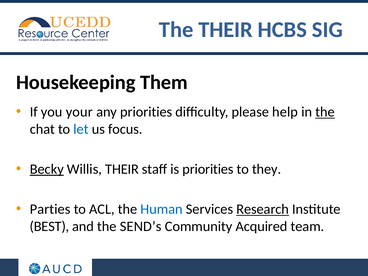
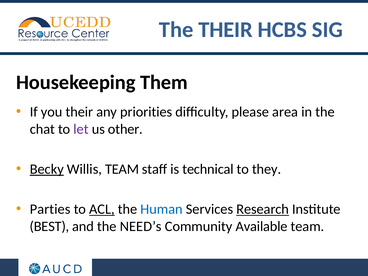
you your: your -> their (79, 112)
help: help -> area (285, 112)
the underline: present -> none (325, 112)
let colour: blue -> purple (81, 129)
focus: focus -> other (125, 129)
Willis THEIR: THEIR -> TEAM (122, 169)
is priorities: priorities -> technical (208, 169)
ACL underline: none -> present (102, 209)
SEND’s: SEND’s -> NEED’s (141, 226)
Acquired: Acquired -> Available (262, 226)
